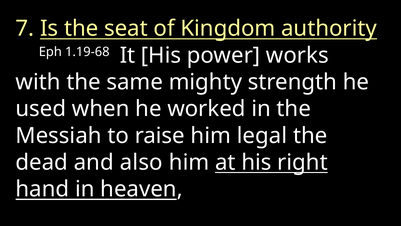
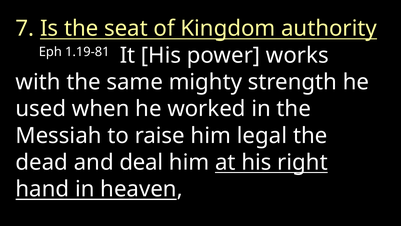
1.19-68: 1.19-68 -> 1.19-81 (87, 52)
also: also -> deal (141, 162)
